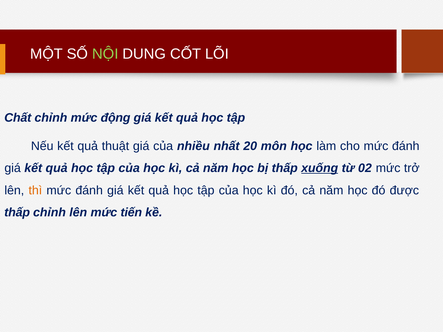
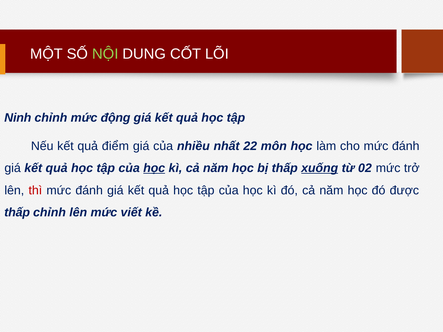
Chất: Chất -> Ninh (18, 118)
thuật: thuật -> điểm (115, 146)
20: 20 -> 22 (250, 146)
học underline: none -> present (154, 168)
thì colour: orange -> red (35, 190)
tiến: tiến -> viết (131, 213)
